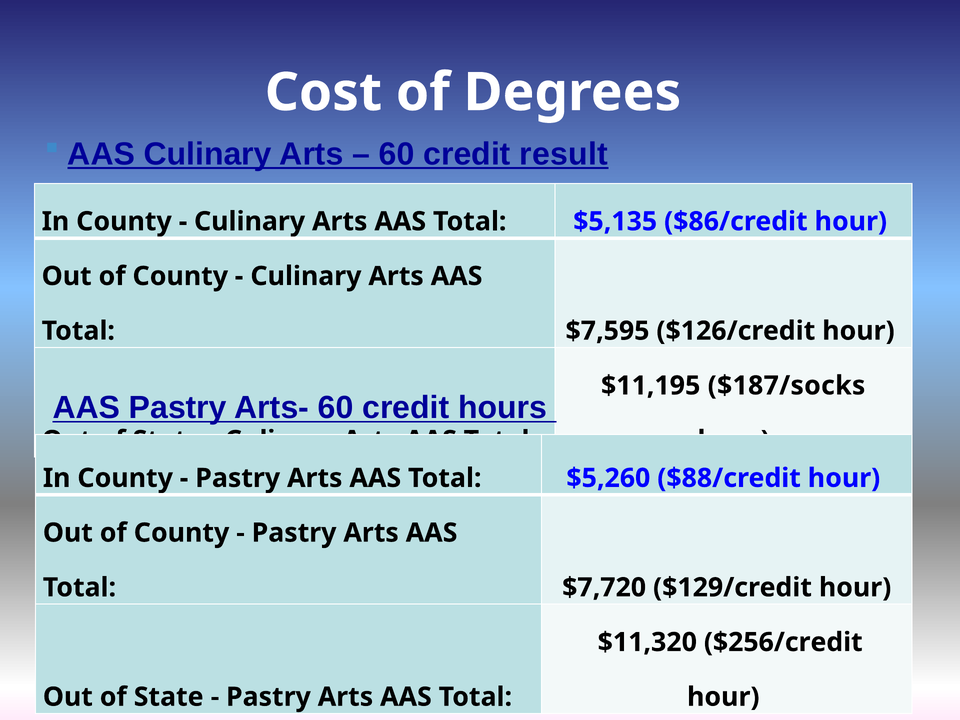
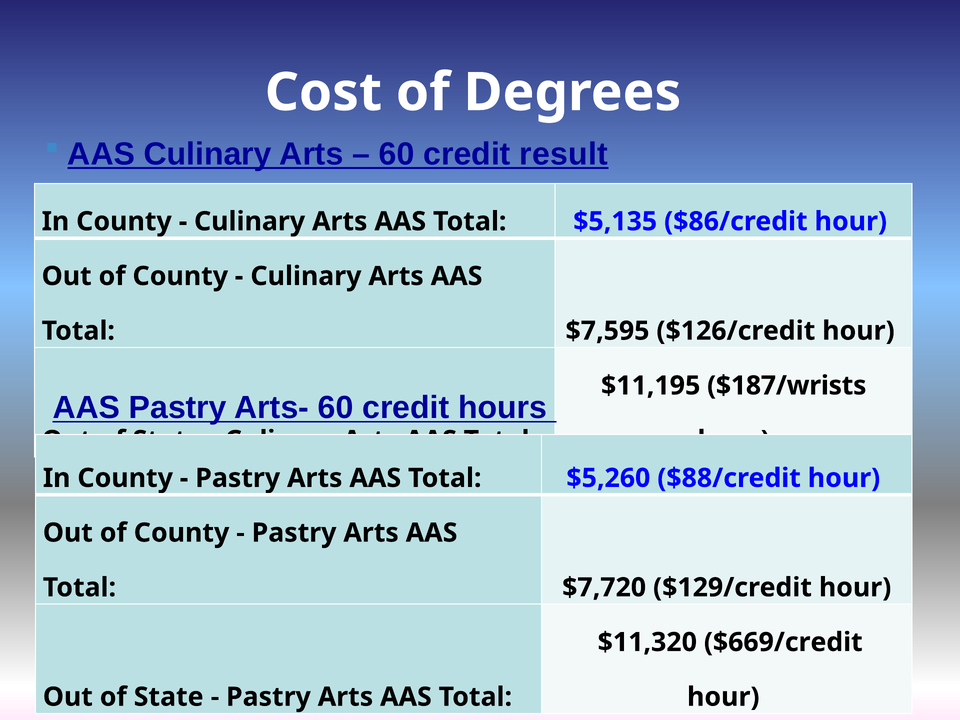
$187/socks: $187/socks -> $187/wrists (787, 386)
$256/credit: $256/credit -> $669/credit (783, 642)
